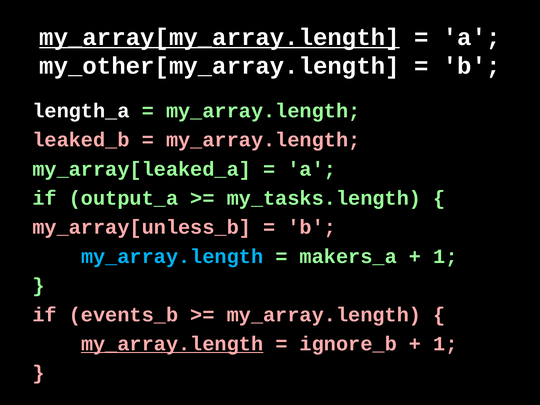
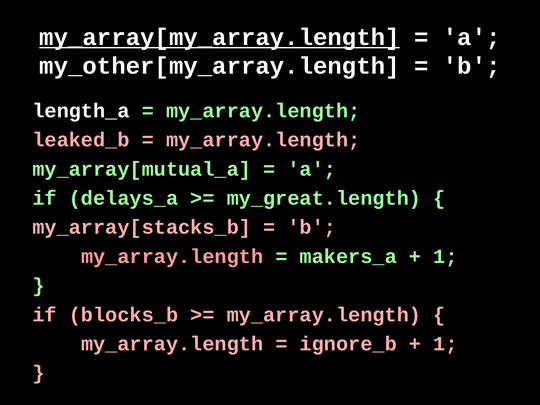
my_array[leaked_a: my_array[leaked_a -> my_array[mutual_a (142, 169)
output_a: output_a -> delays_a (124, 198)
my_tasks.length: my_tasks.length -> my_great.length (324, 198)
my_array[unless_b: my_array[unless_b -> my_array[stacks_b (142, 227)
my_array.length colour: light blue -> pink (172, 256)
events_b: events_b -> blocks_b (124, 315)
my_array.length underline: present -> none (172, 344)
